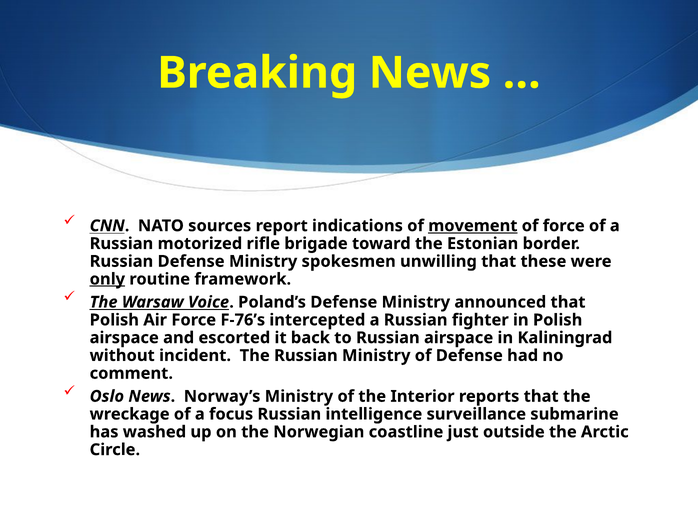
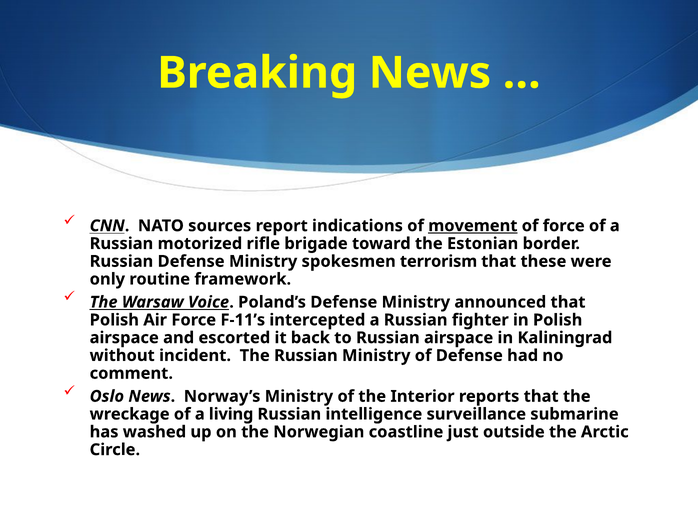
unwilling: unwilling -> terrorism (439, 262)
only underline: present -> none (107, 279)
F-76’s: F-76’s -> F-11’s (243, 320)
focus: focus -> living (231, 415)
